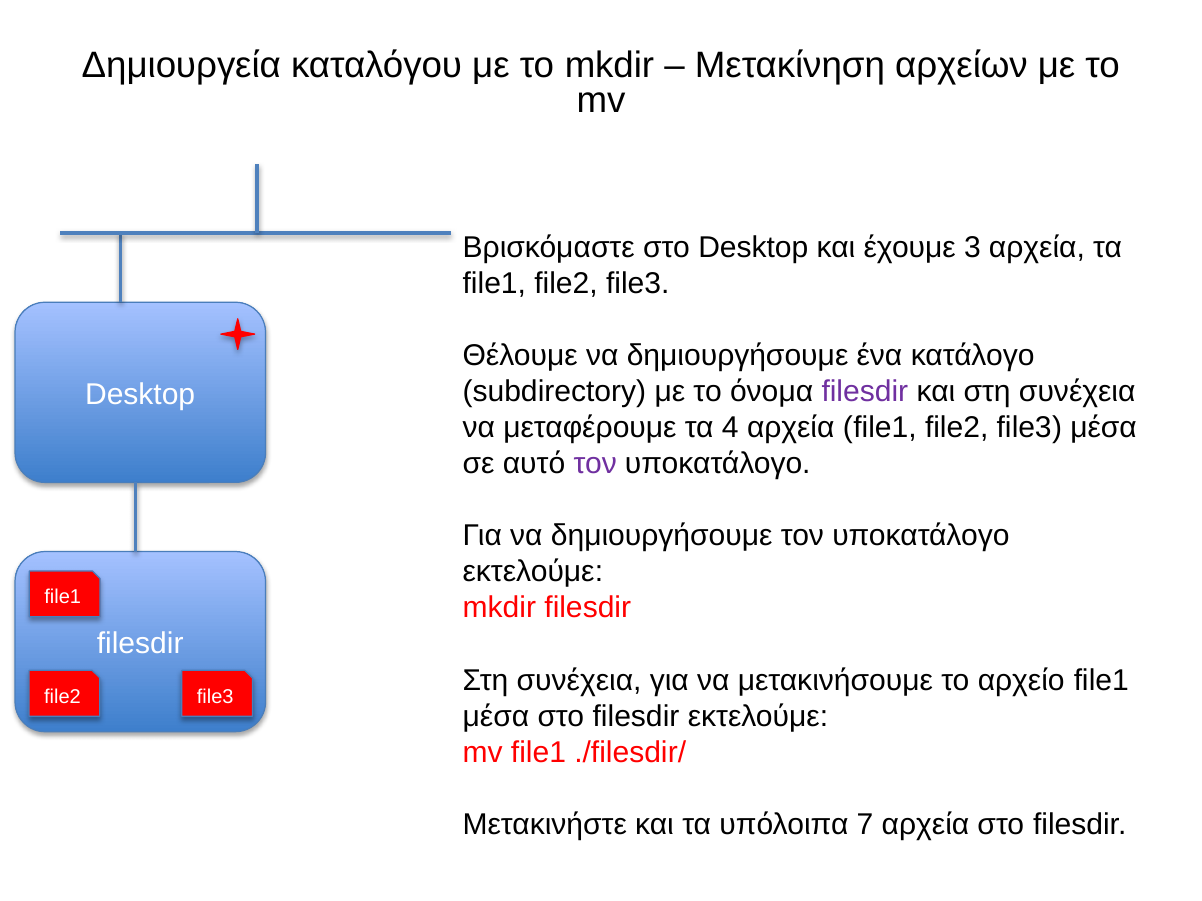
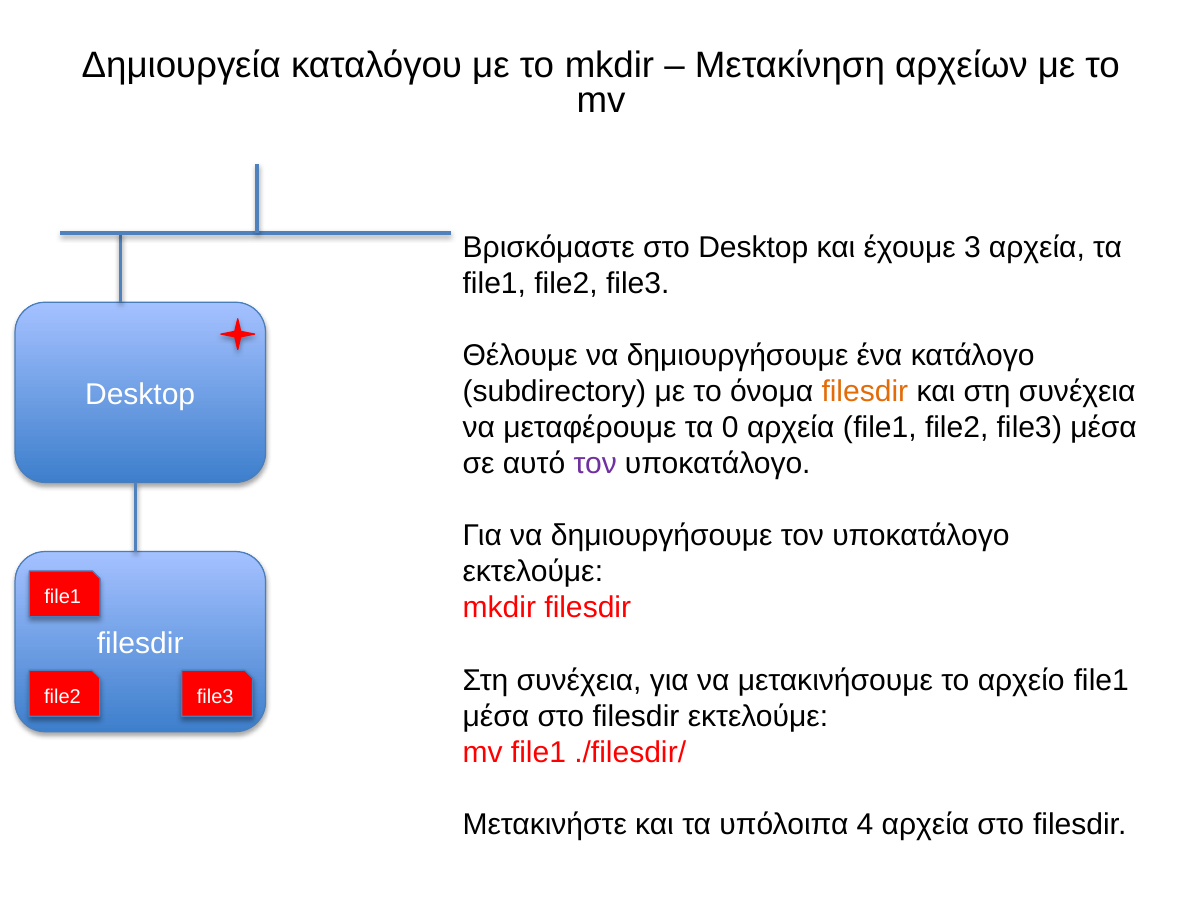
filesdir colour: purple -> orange (865, 392)
4: 4 -> 0 (730, 428)
7: 7 -> 4 (865, 825)
